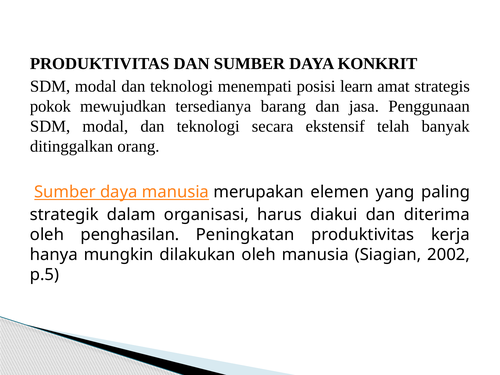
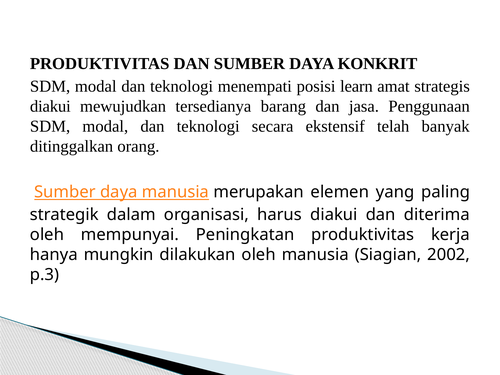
pokok: pokok -> diakui (50, 106)
penghasilan: penghasilan -> mempunyai (130, 235)
p.5: p.5 -> p.3 (45, 275)
